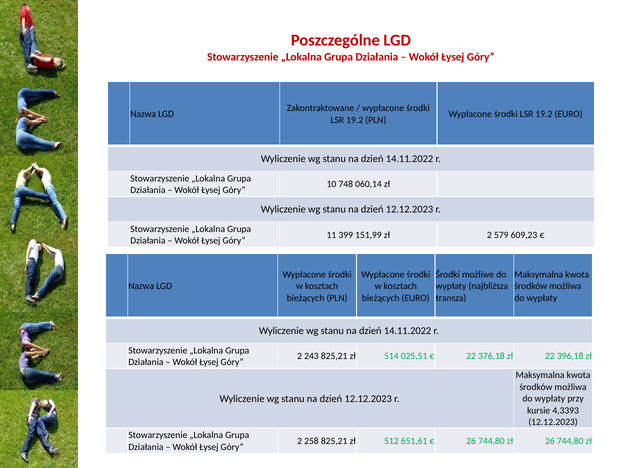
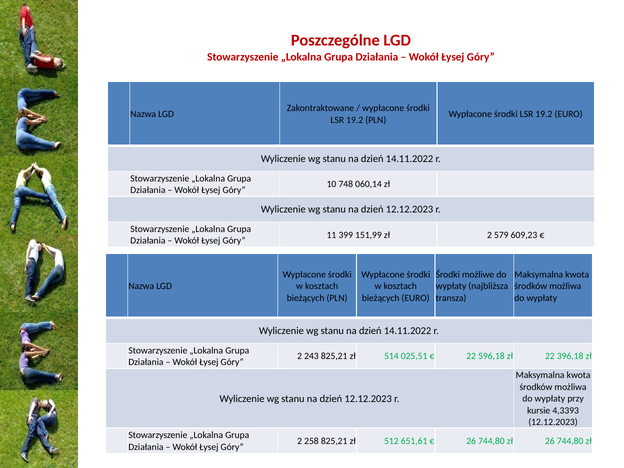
376,18: 376,18 -> 596,18 (491, 356)
